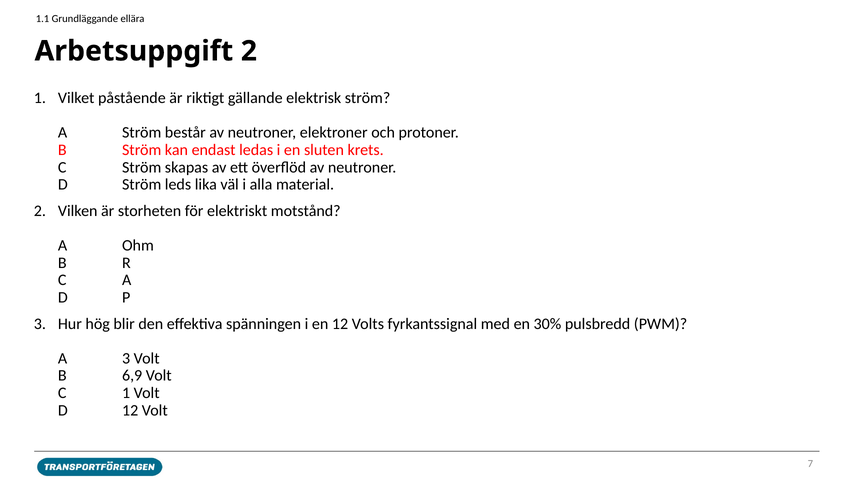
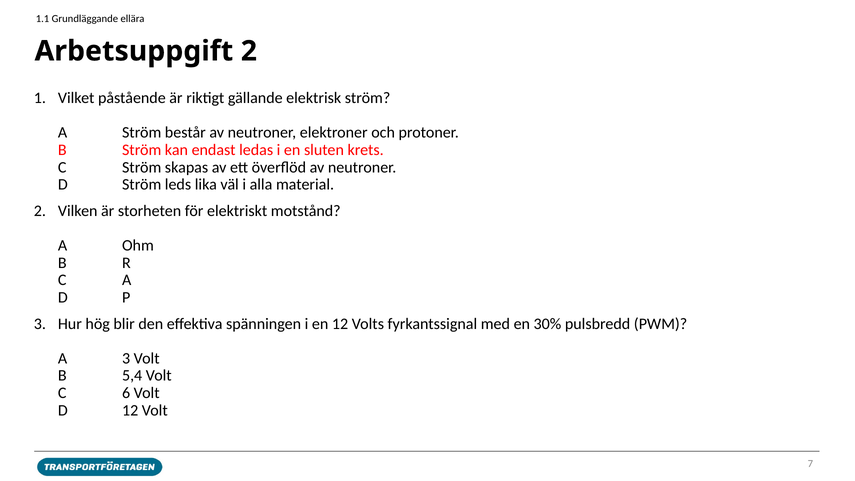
6,9: 6,9 -> 5,4 (132, 376)
C 1: 1 -> 6 (126, 393)
